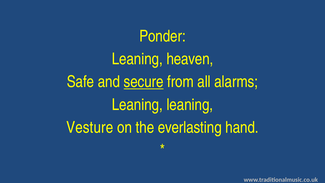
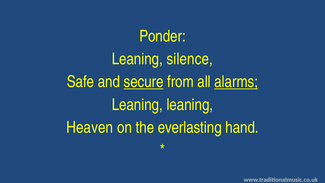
heaven: heaven -> silence (190, 59)
alarms underline: none -> present (236, 82)
Vesture: Vesture -> Heaven (90, 127)
